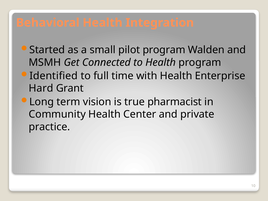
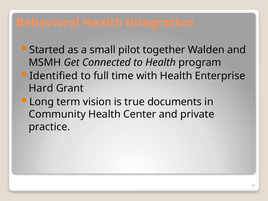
pilot program: program -> together (164, 50)
pharmacist: pharmacist -> documents (175, 102)
